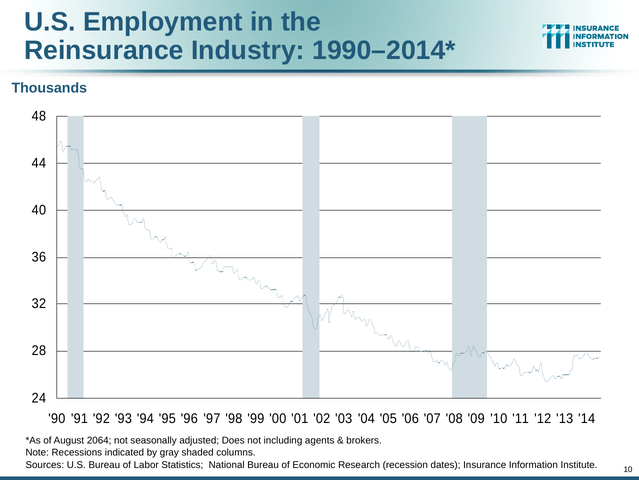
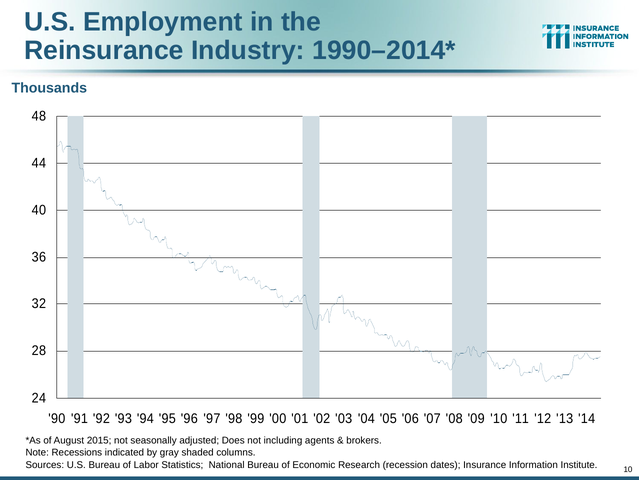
2064: 2064 -> 2015 (99, 440)
